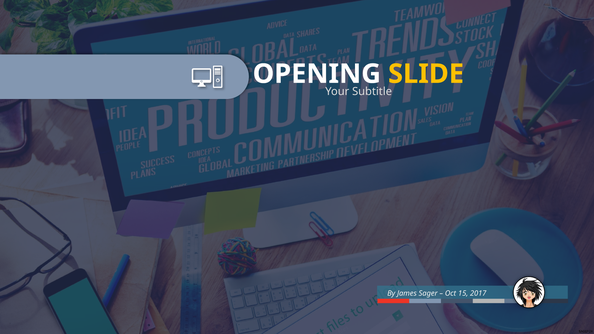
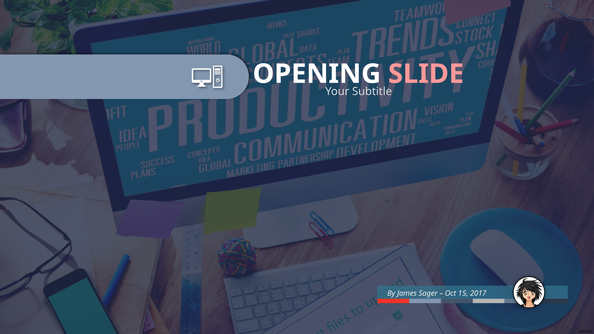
SLIDE colour: yellow -> pink (426, 74)
